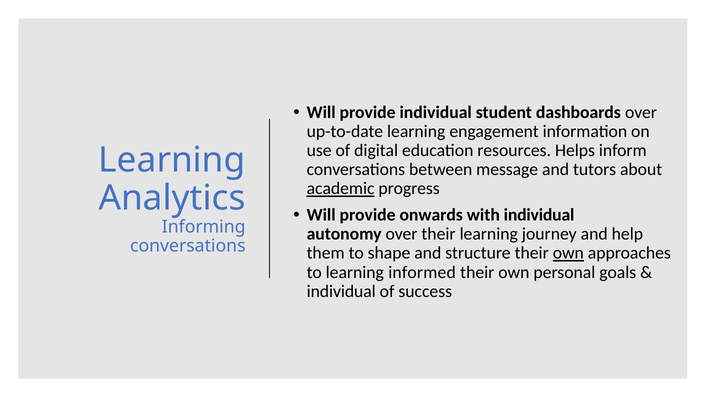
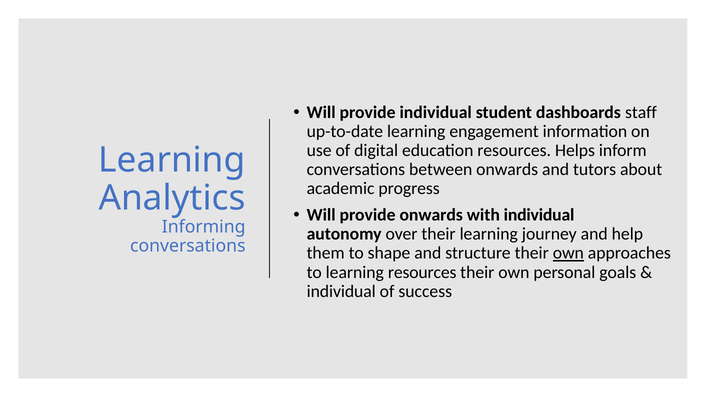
dashboards over: over -> staff (641, 112)
between message: message -> onwards (507, 170)
academic underline: present -> none (341, 189)
learning informed: informed -> resources (422, 272)
